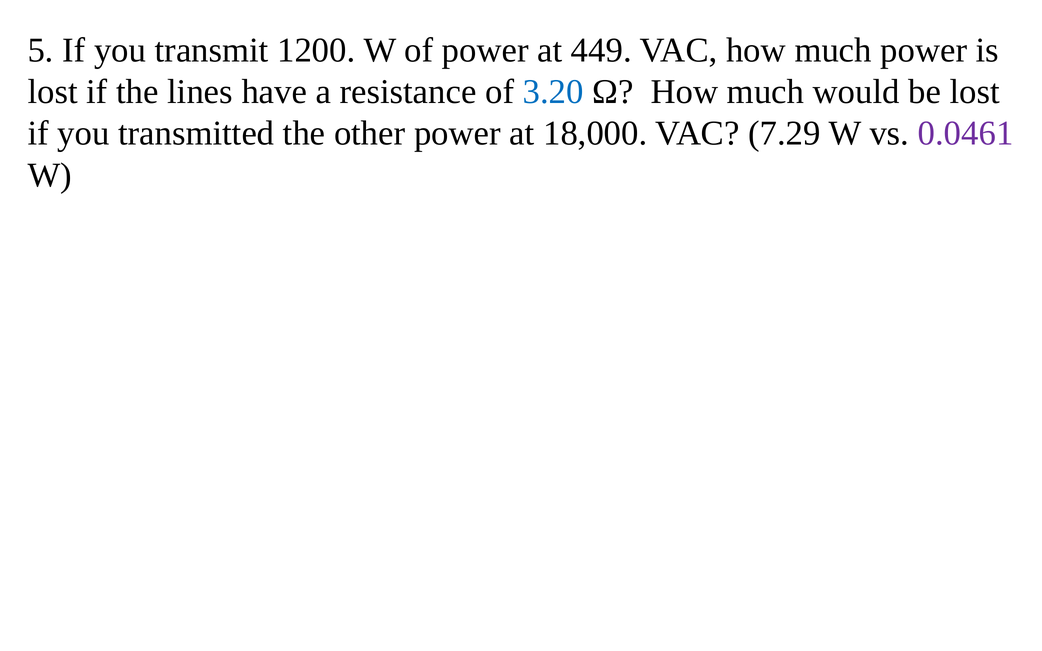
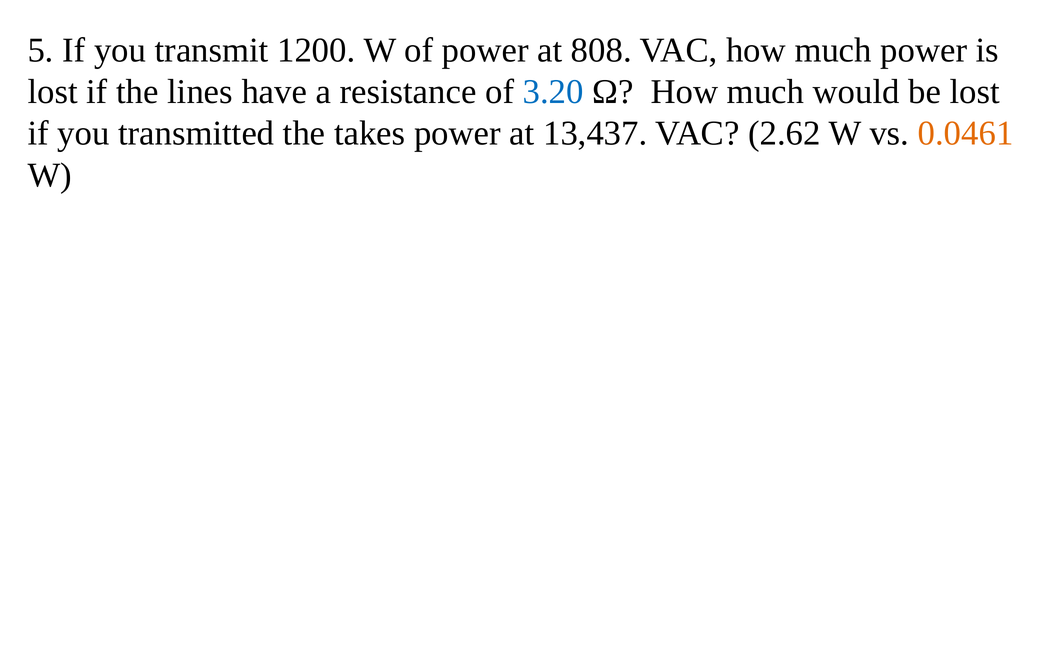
449: 449 -> 808 (601, 50)
other: other -> takes (370, 133)
18,000: 18,000 -> 13,437 (595, 133)
7.29: 7.29 -> 2.62 (784, 133)
0.0461 colour: purple -> orange (966, 133)
